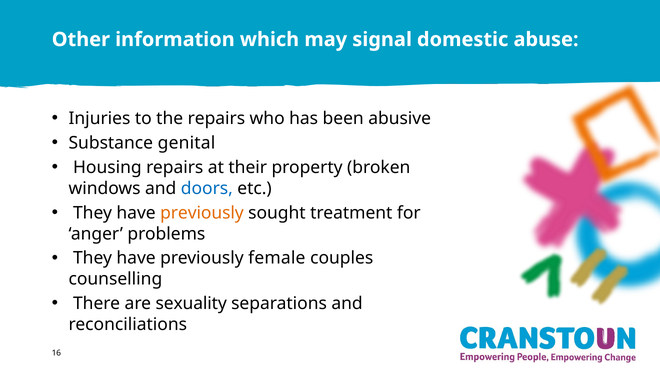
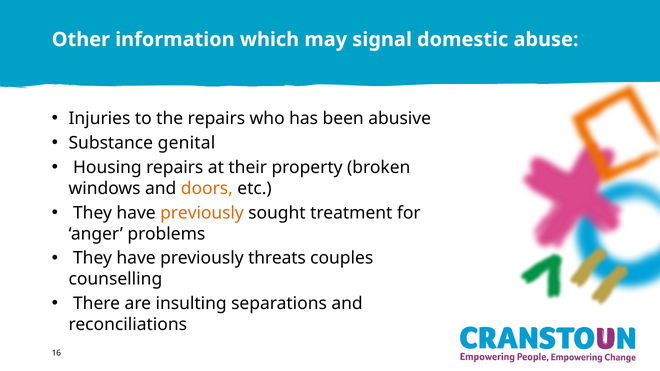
doors colour: blue -> orange (207, 189)
female: female -> threats (277, 258)
sexuality: sexuality -> insulting (191, 304)
